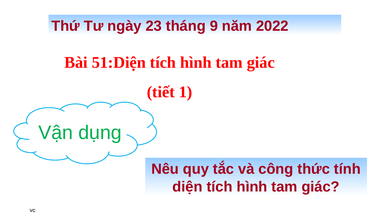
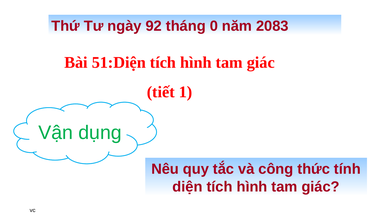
23: 23 -> 92 (154, 26)
9: 9 -> 0 (214, 26)
2022: 2022 -> 2083 (272, 26)
